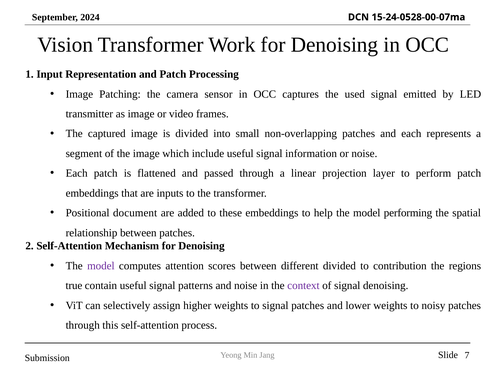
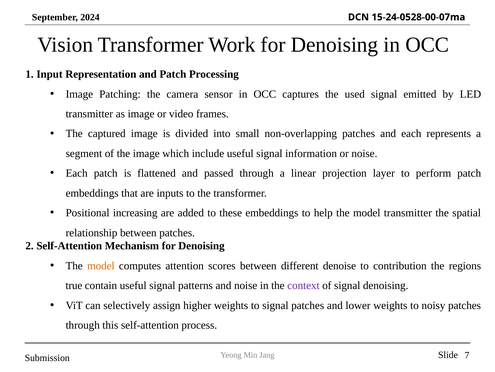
document: document -> increasing (135, 213)
model performing: performing -> transmitter (408, 213)
model colour: purple -> orange (101, 265)
different divided: divided -> denoise (339, 265)
